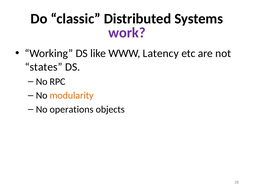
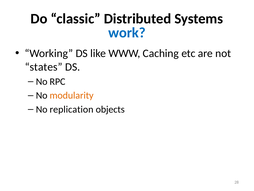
work colour: purple -> blue (127, 33)
Latency: Latency -> Caching (161, 53)
operations: operations -> replication (72, 109)
